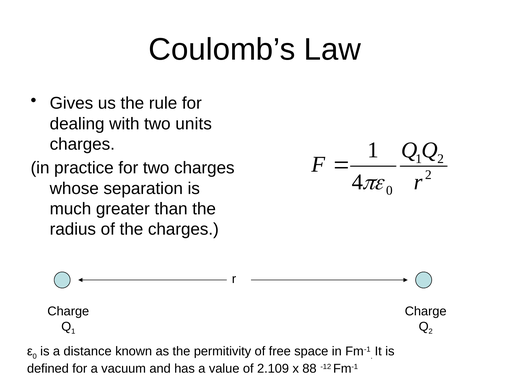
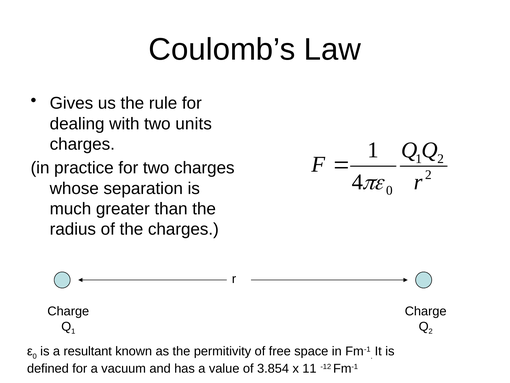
distance: distance -> resultant (88, 351)
2.109: 2.109 -> 3.854 (273, 368)
88: 88 -> 11 (309, 368)
